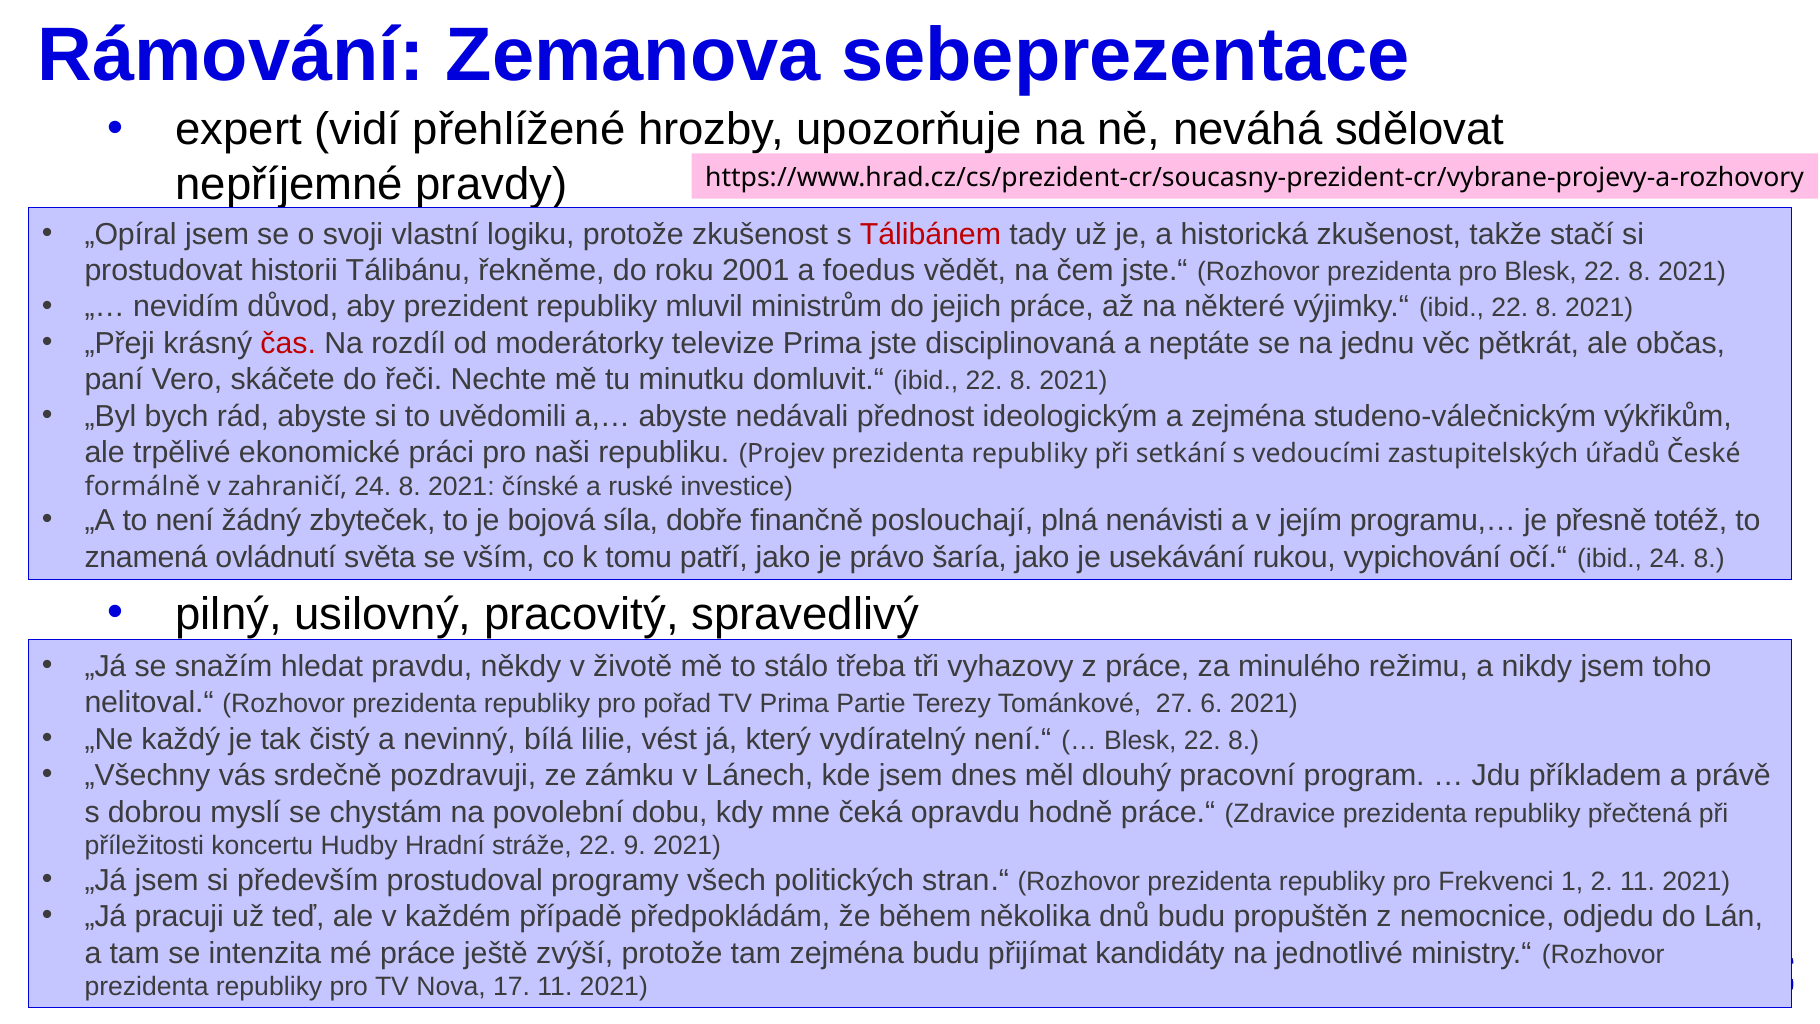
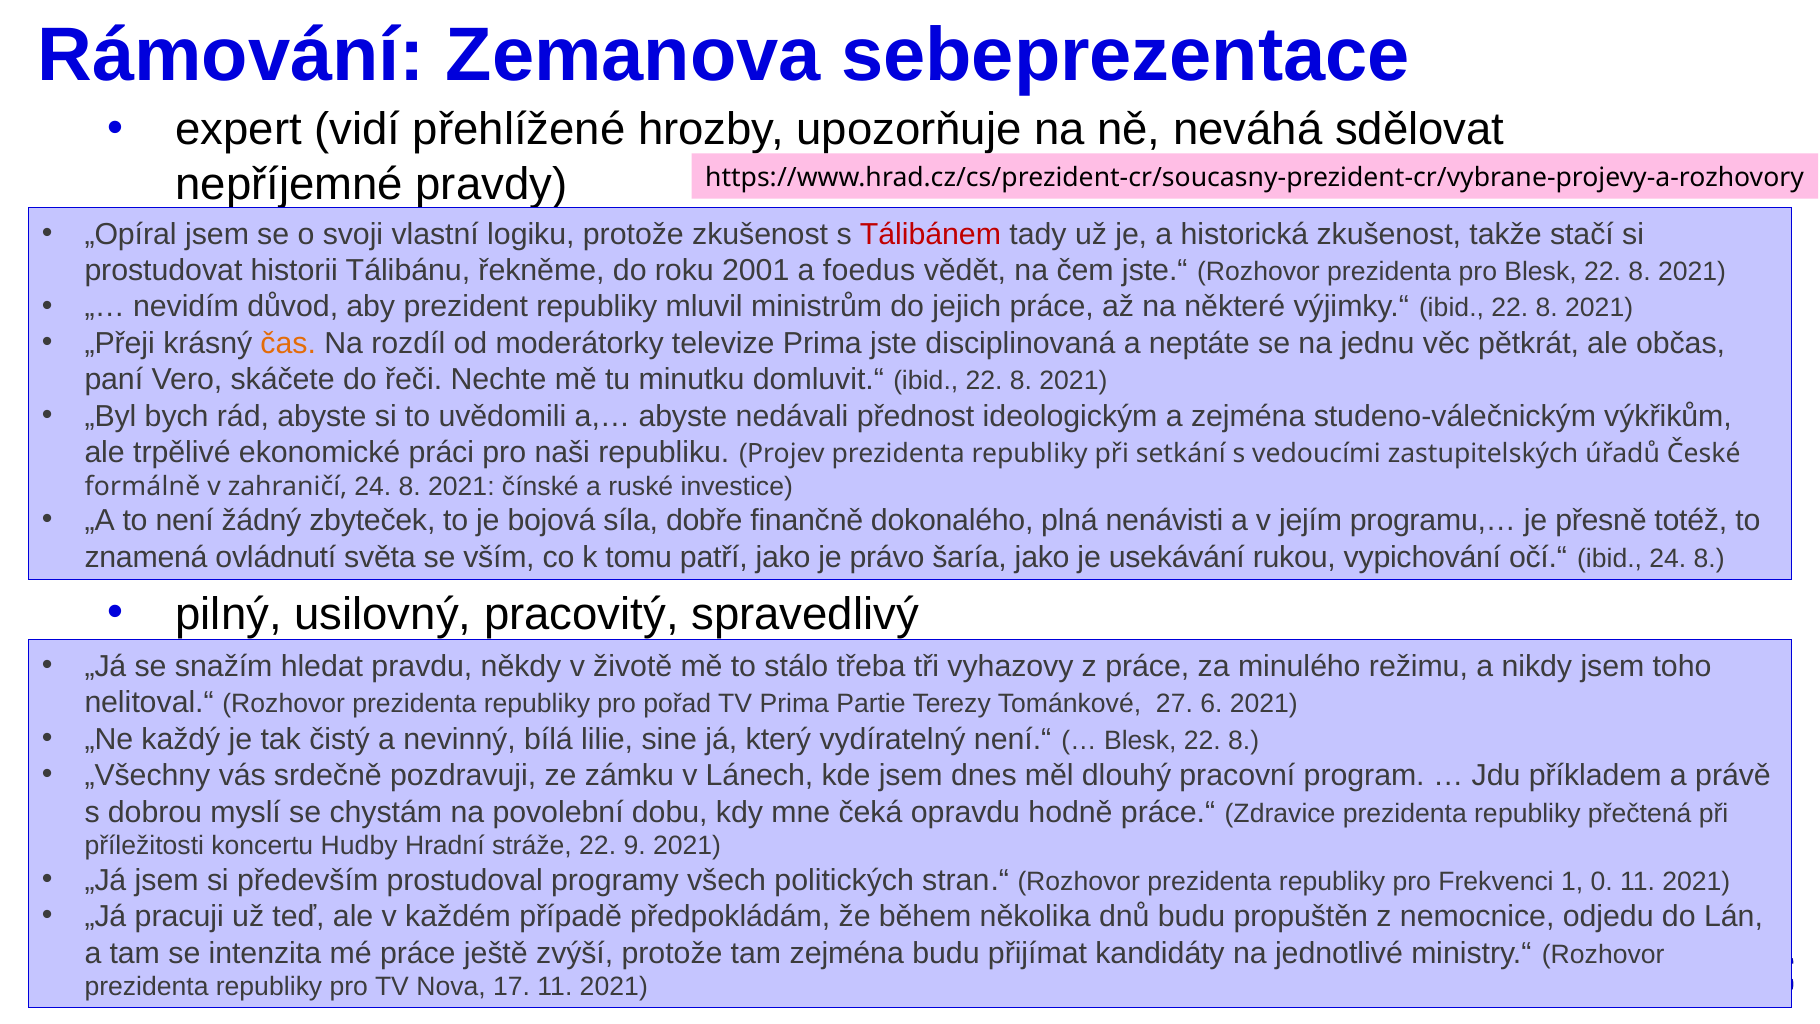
čas colour: red -> orange (288, 343)
poslouchají: poslouchají -> dokonalého (952, 521)
vést: vést -> sine (669, 739)
2: 2 -> 0 (1602, 881)
